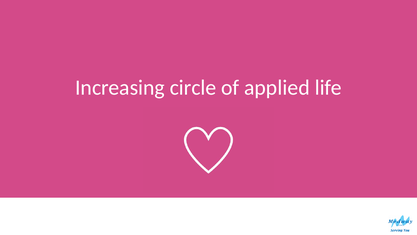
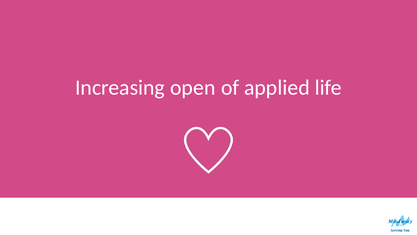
circle: circle -> open (193, 87)
